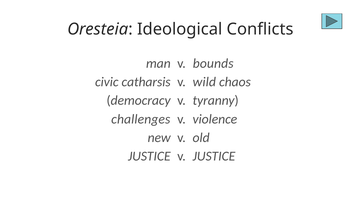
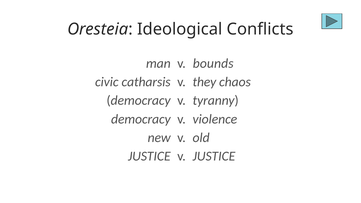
wild: wild -> they (204, 82)
challenges: challenges -> democracy (141, 119)
